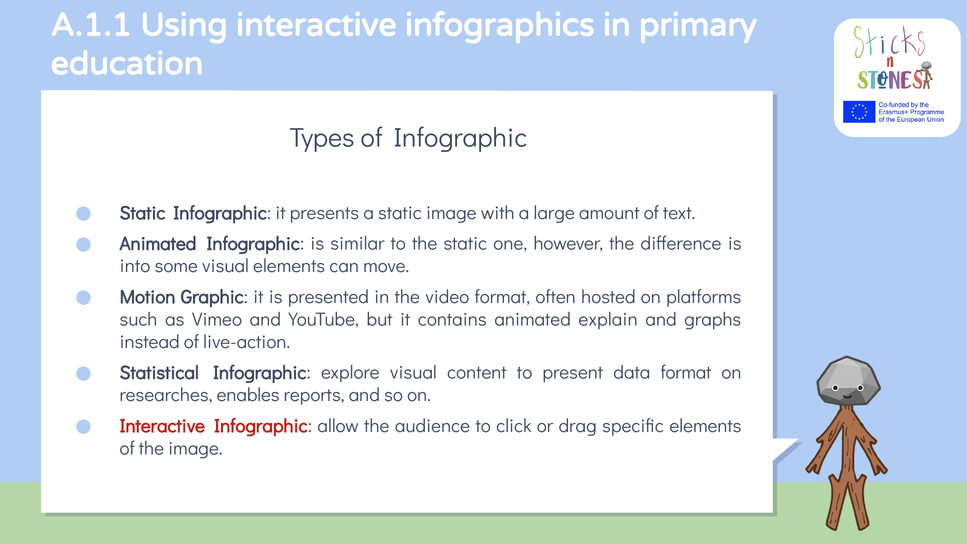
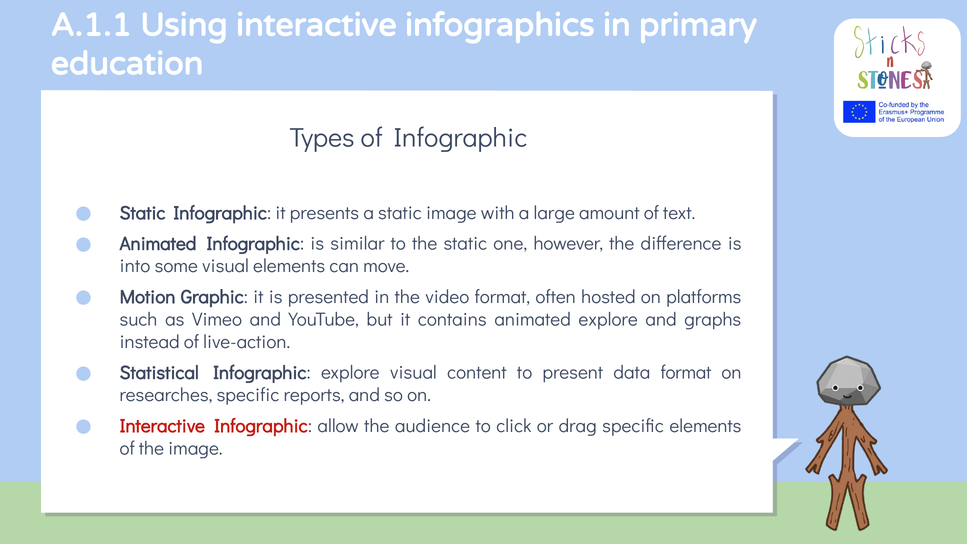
animated explain: explain -> explore (608, 319)
researches enables: enables -> specific (248, 395)
